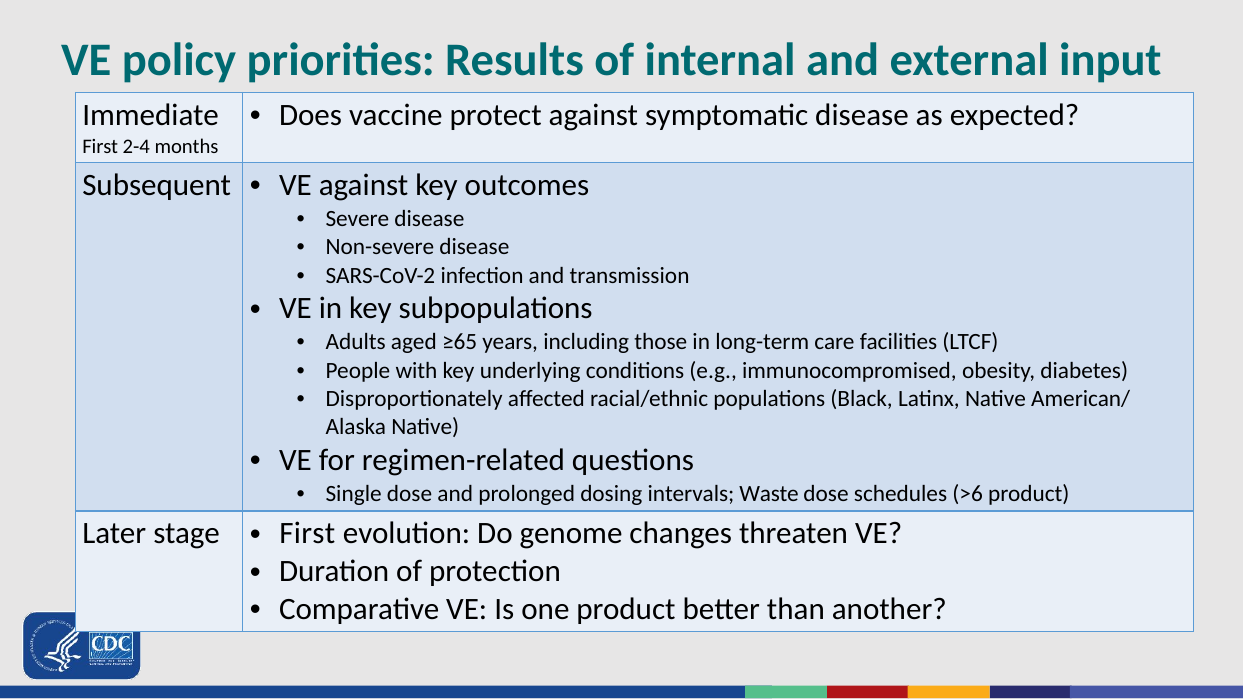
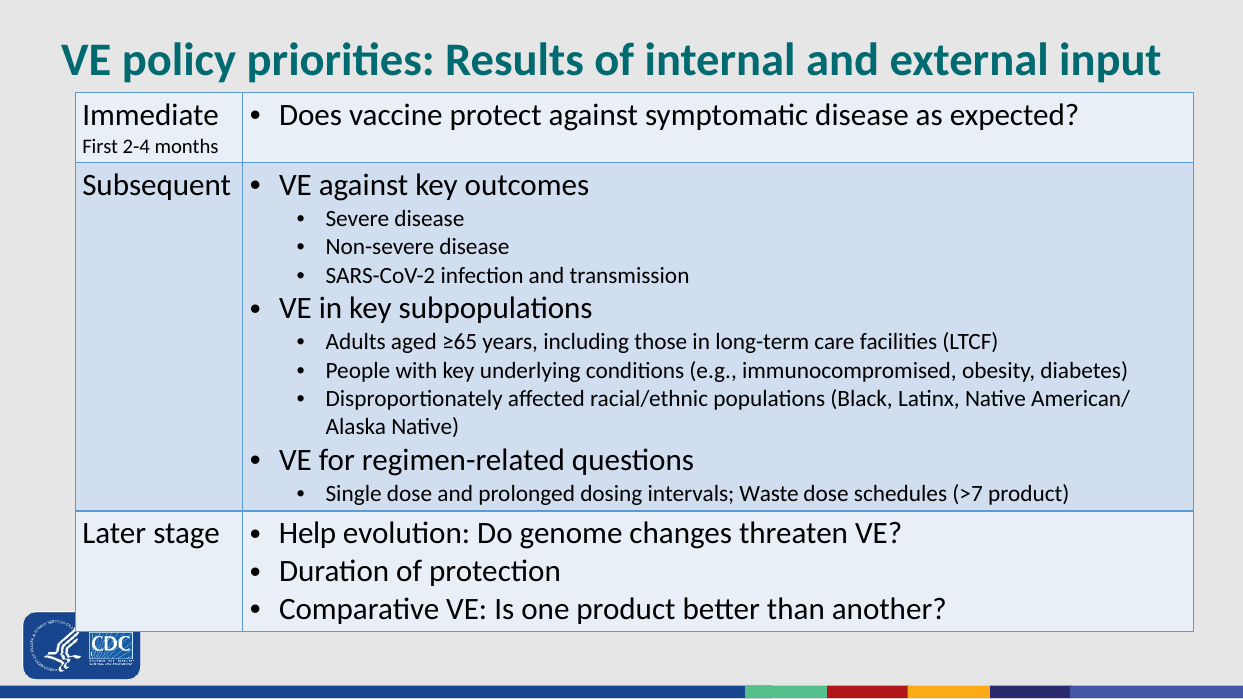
>6: >6 -> >7 (968, 494)
First: First -> Help (308, 534)
